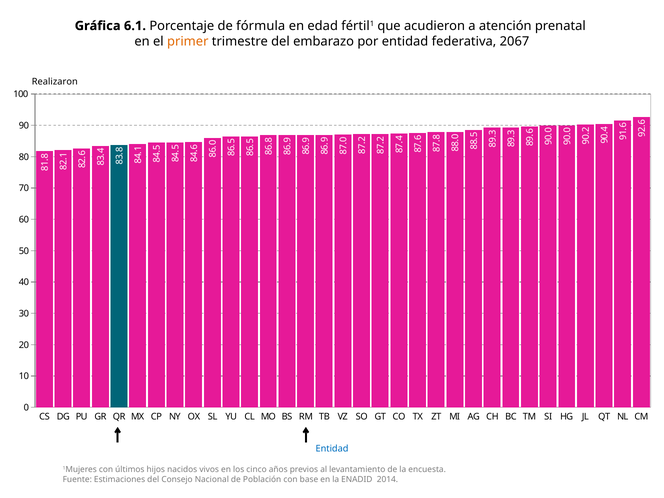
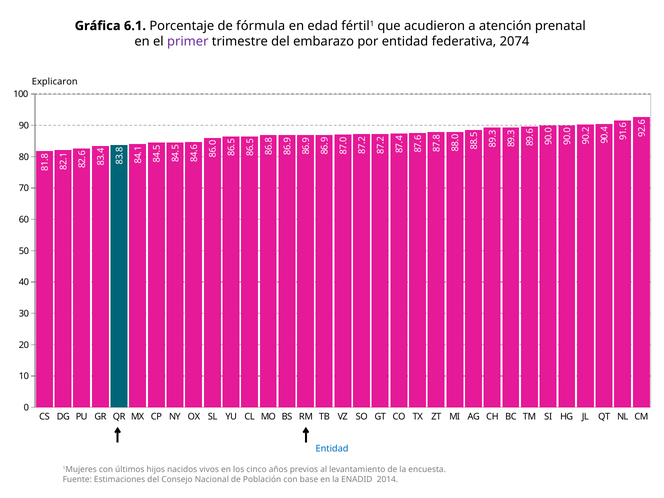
primer colour: orange -> purple (188, 41)
2067: 2067 -> 2074 (514, 41)
Realizaron: Realizaron -> Explicaron (55, 82)
